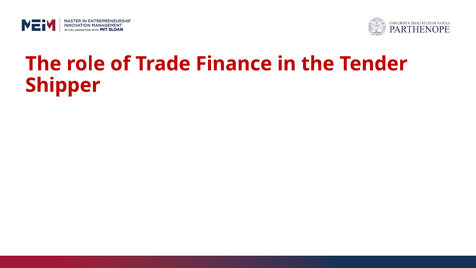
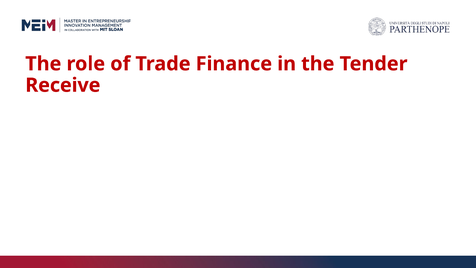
Shipper: Shipper -> Receive (63, 85)
